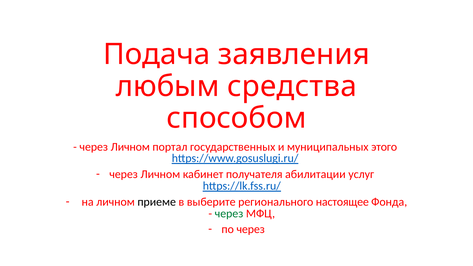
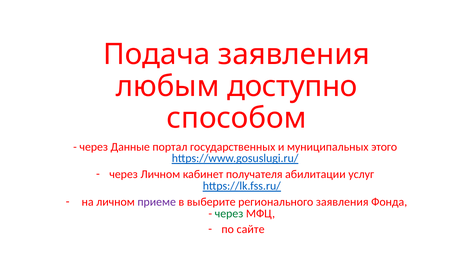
средства: средства -> доступно (292, 86)
Личном: Личном -> Данные (130, 147)
приеме colour: black -> purple (157, 202)
регионального настоящее: настоящее -> заявления (342, 202)
по через: через -> сайте (251, 229)
